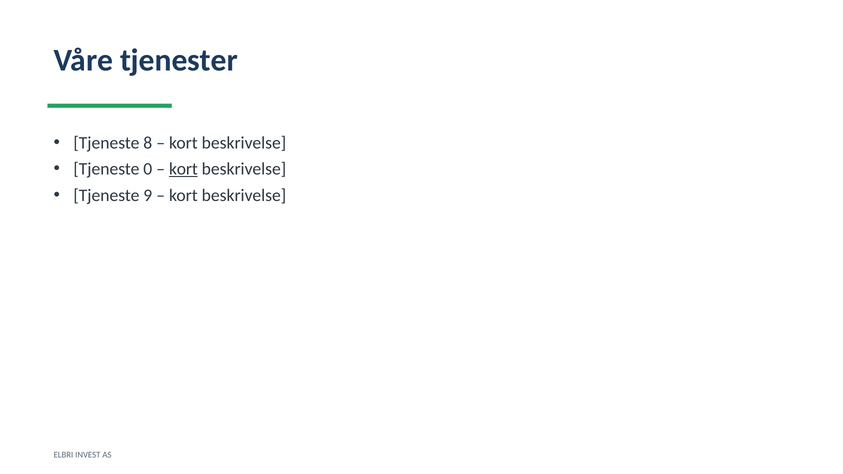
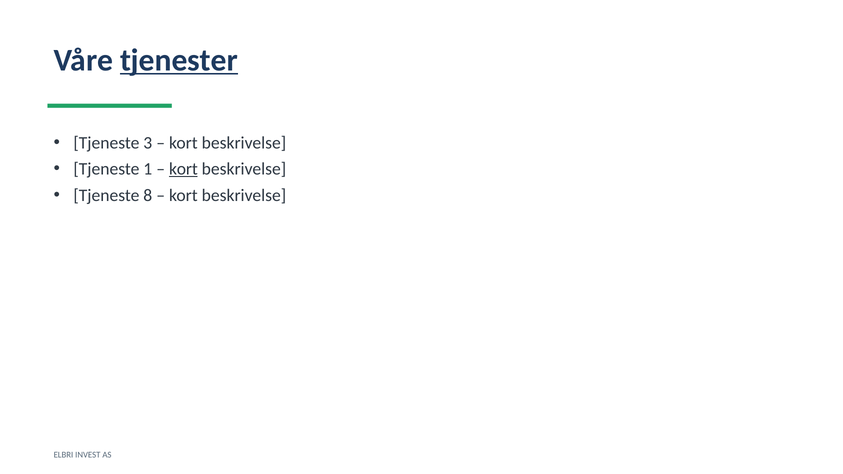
tjenester underline: none -> present (179, 60)
8: 8 -> 3 (148, 143)
0: 0 -> 1 (148, 169)
9: 9 -> 8 (148, 195)
